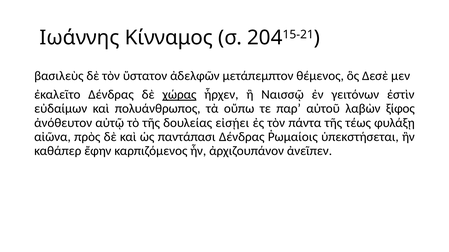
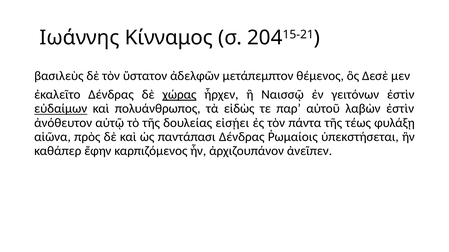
εὐδαίμων underline: none -> present (61, 109)
οὔπω: οὔπω -> εἰδὼς (239, 109)
λαβὼν ξίφος: ξίφος -> ἐστὶν (400, 109)
